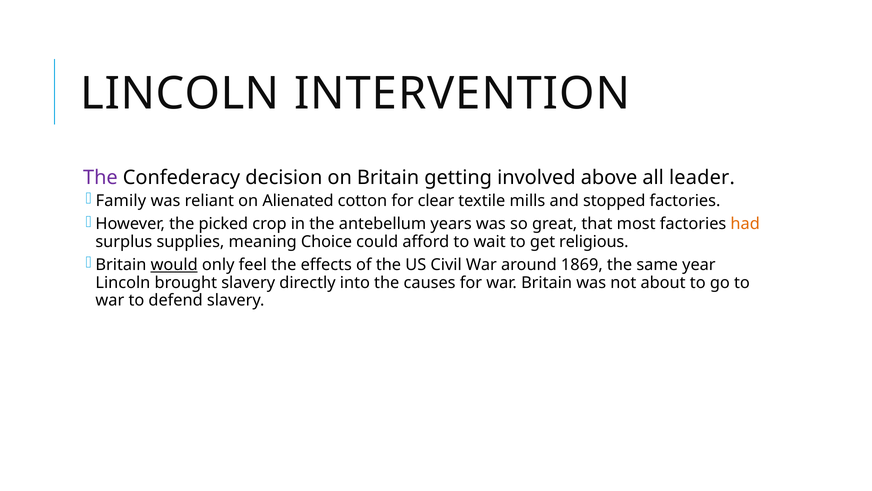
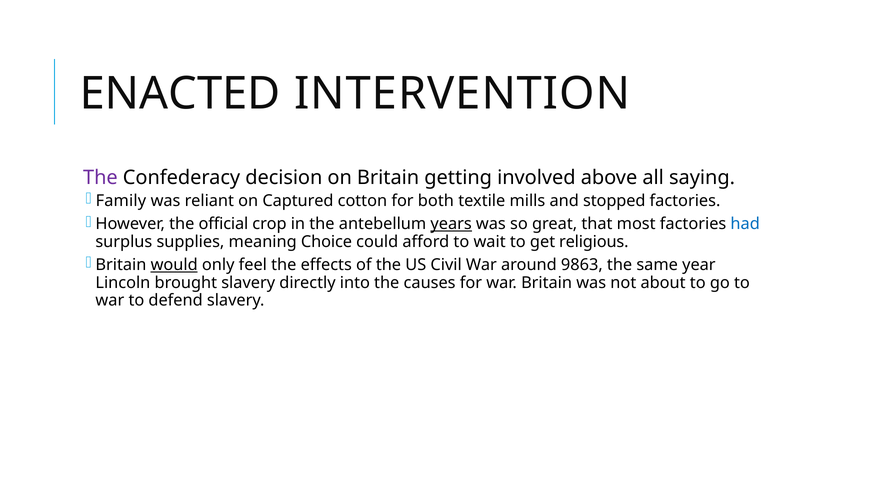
LINCOLN: LINCOLN -> ENACTED (180, 94)
leader: leader -> saying (702, 177)
Alienated: Alienated -> Captured (298, 201)
clear: clear -> both (436, 201)
picked: picked -> official (223, 224)
years underline: none -> present (451, 224)
had colour: orange -> blue (745, 224)
1869: 1869 -> 9863 (582, 265)
